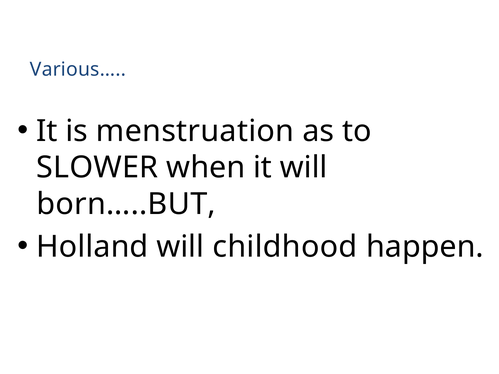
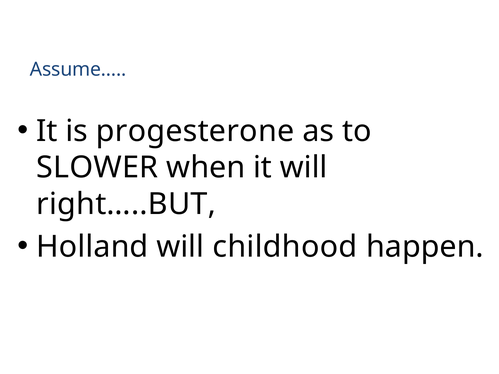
Various…: Various… -> Assume… (78, 70)
menstruation: menstruation -> progesterone (195, 131)
born…..BUT: born…..BUT -> right…..BUT (126, 204)
